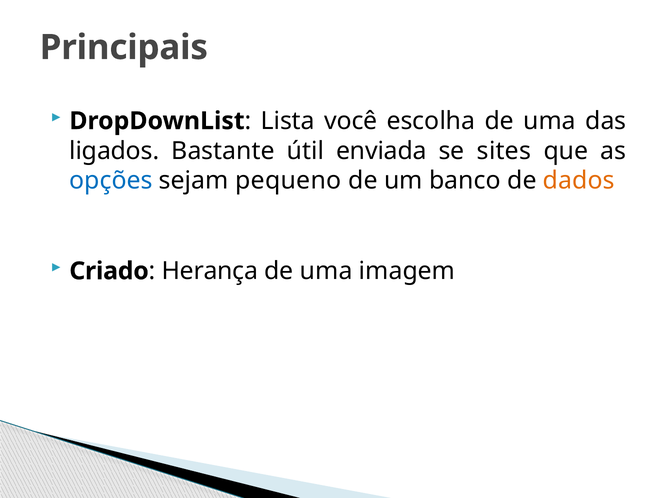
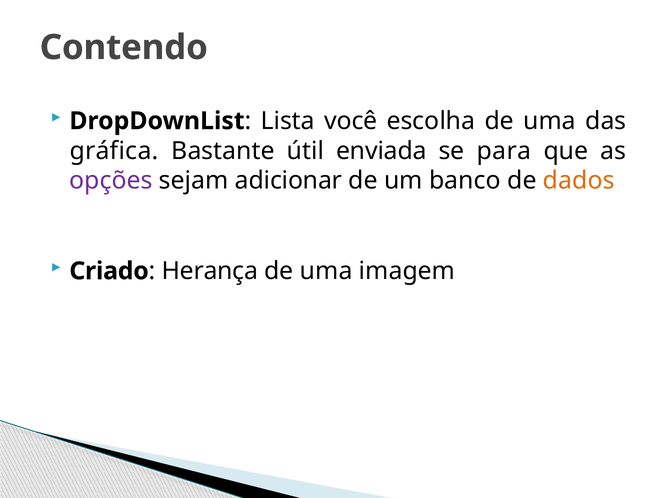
Principais: Principais -> Contendo (124, 47)
ligados: ligados -> gráfica (114, 151)
sites: sites -> para (504, 151)
opções colour: blue -> purple (111, 180)
pequeno: pequeno -> adicionar (289, 180)
